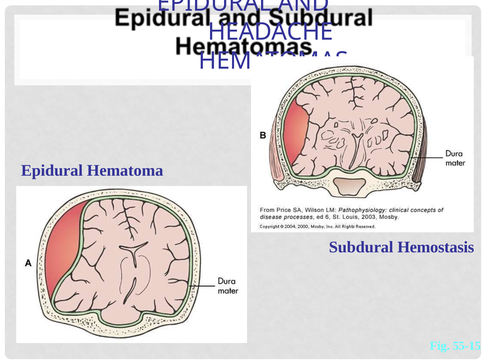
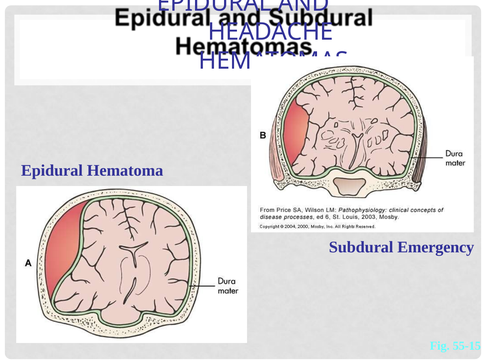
Hemostasis: Hemostasis -> Emergency (436, 248)
